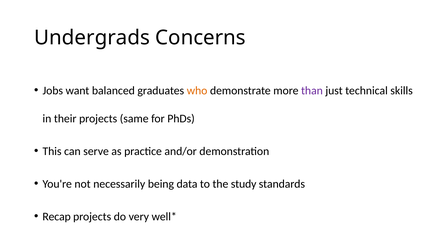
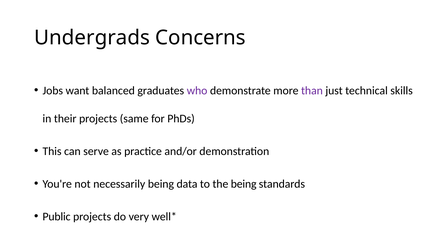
who colour: orange -> purple (197, 91)
the study: study -> being (244, 184)
Recap: Recap -> Public (57, 217)
